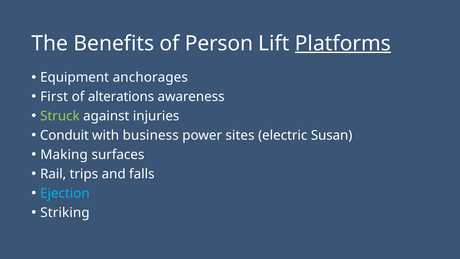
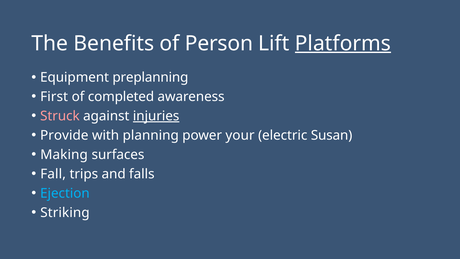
anchorages: anchorages -> preplanning (150, 77)
alterations: alterations -> completed (121, 97)
Struck colour: light green -> pink (60, 116)
injuries underline: none -> present (156, 116)
Conduit: Conduit -> Provide (64, 135)
business: business -> planning (151, 135)
sites: sites -> your (240, 135)
Rail: Rail -> Fall (53, 174)
